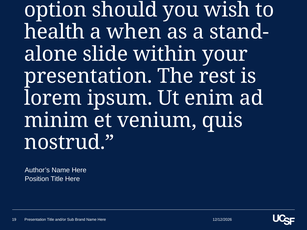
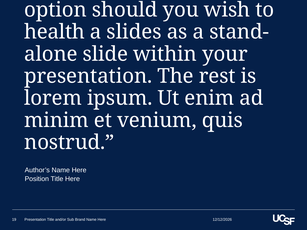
when: when -> slides (134, 32)
